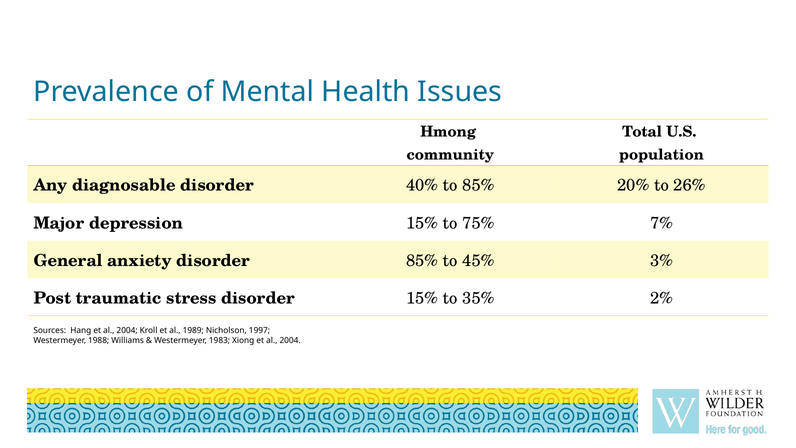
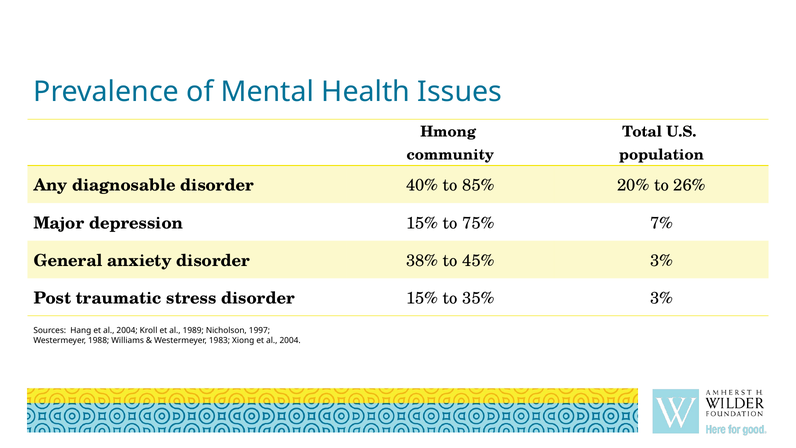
disorder 85%: 85% -> 38% (422, 261)
35% 2%: 2% -> 3% (662, 298)
